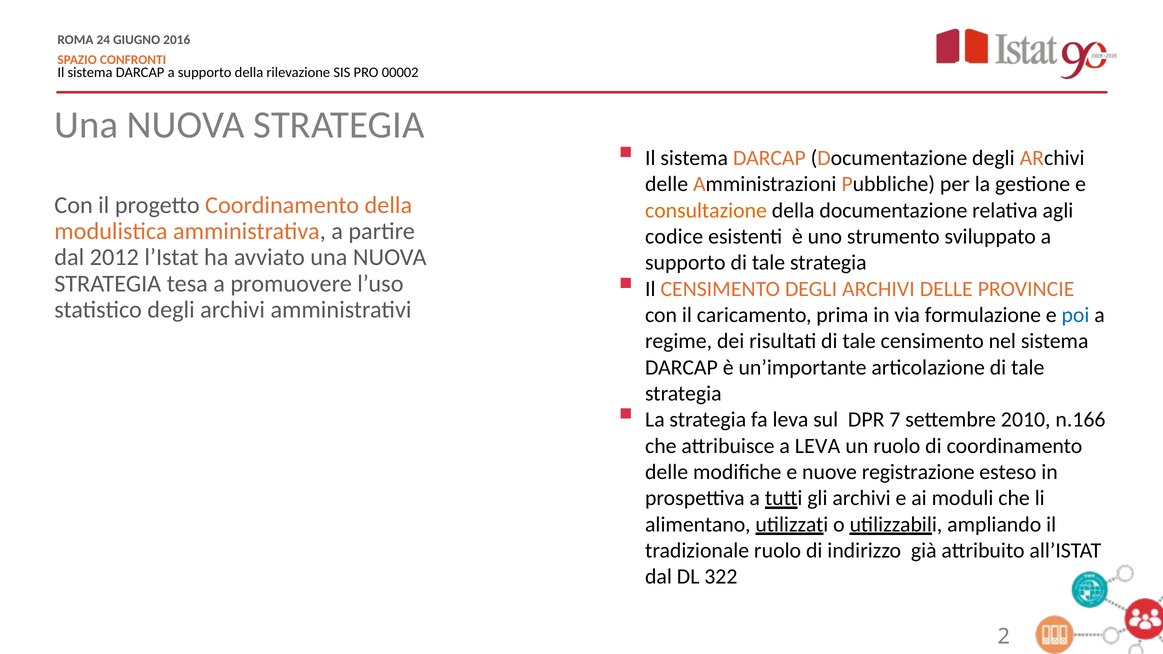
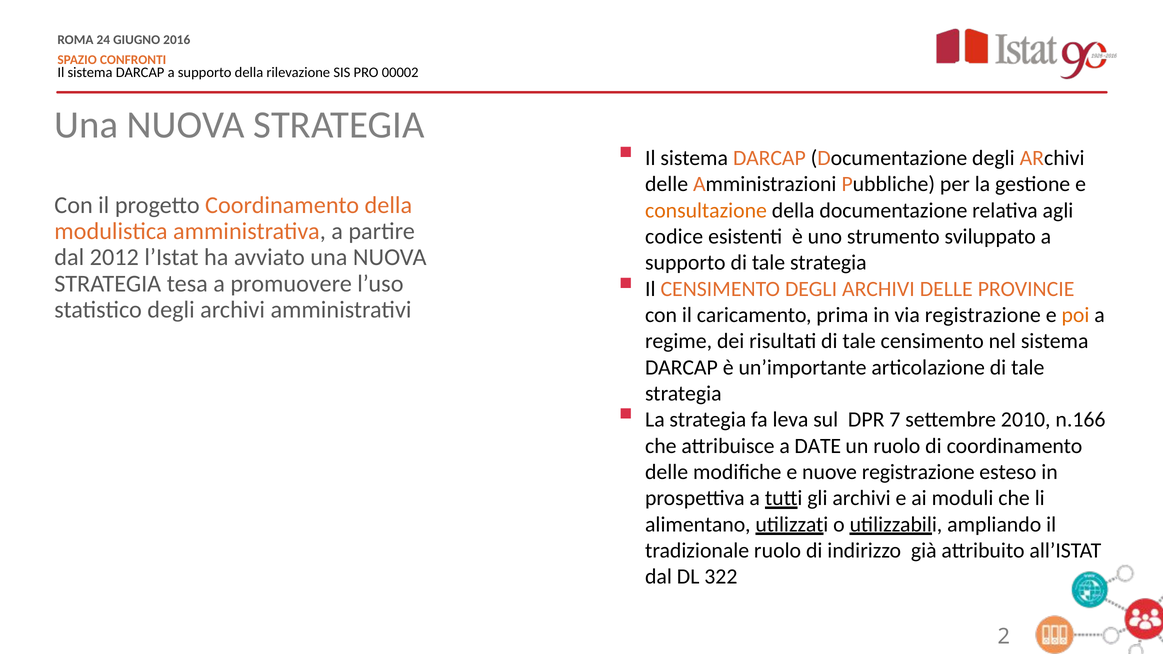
via formulazione: formulazione -> registrazione (983, 315)
poi colour: blue -> orange (1075, 315)
a LEVA: LEVA -> DATE (818, 446)
